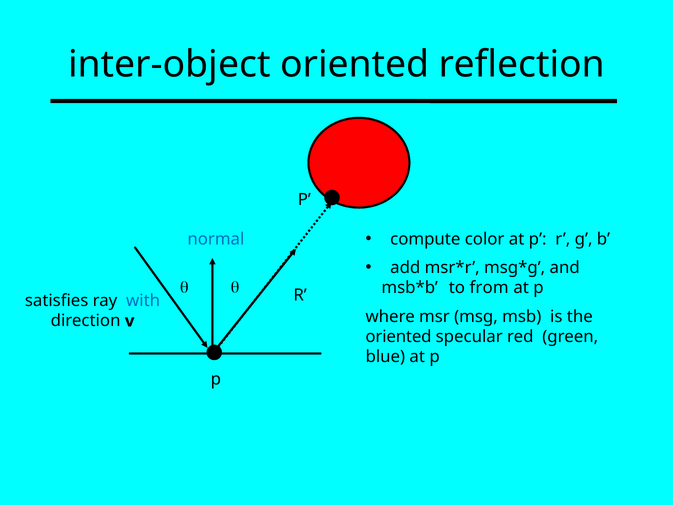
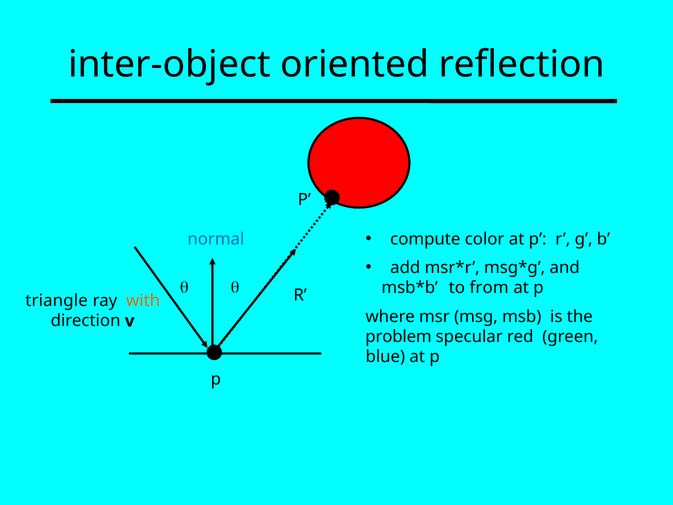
satisfies: satisfies -> triangle (57, 301)
with colour: blue -> orange (143, 301)
oriented: oriented -> problem (399, 337)
